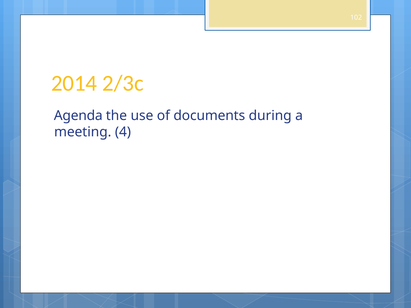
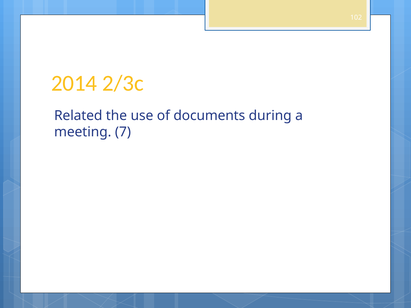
Agenda: Agenda -> Related (78, 116)
4: 4 -> 7 (123, 132)
